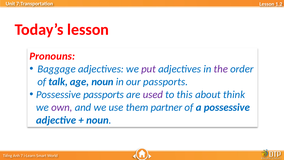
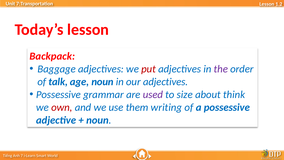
Pronouns: Pronouns -> Backpack (52, 56)
put colour: purple -> red (149, 69)
our passports: passports -> adjectives (166, 82)
Possessive passports: passports -> grammar (103, 94)
this: this -> size (185, 94)
own colour: purple -> red (62, 107)
partner: partner -> writing (166, 107)
